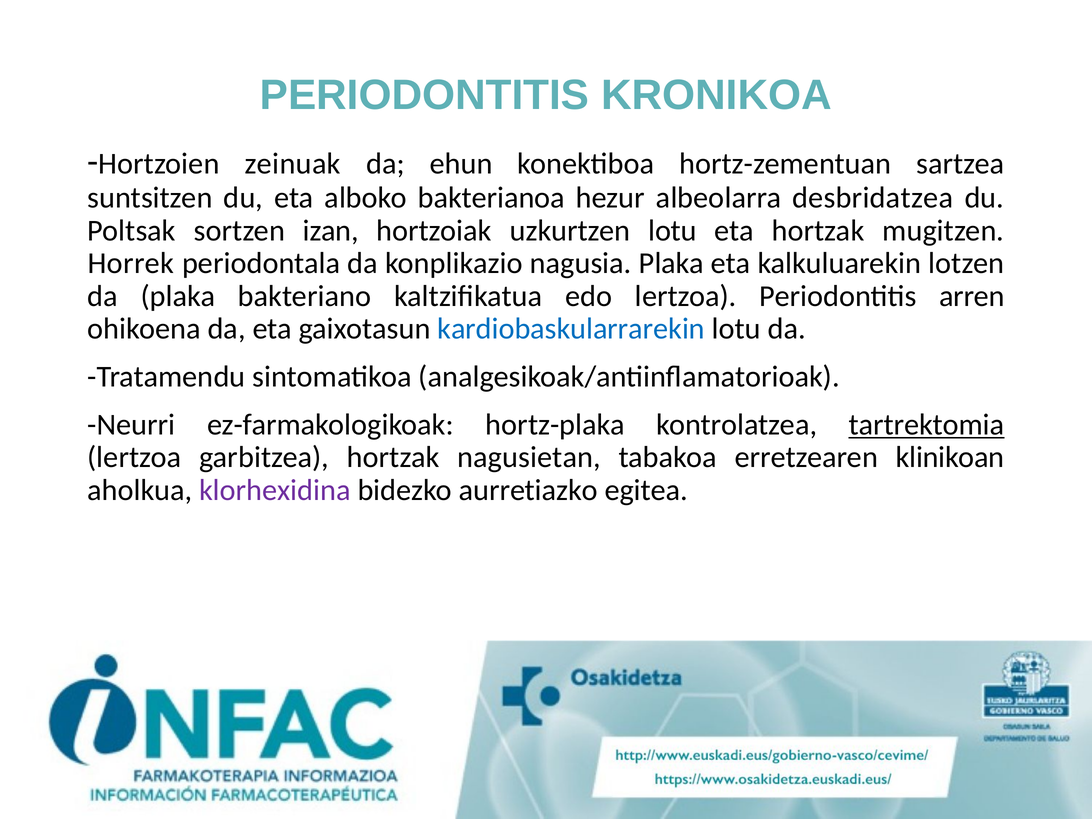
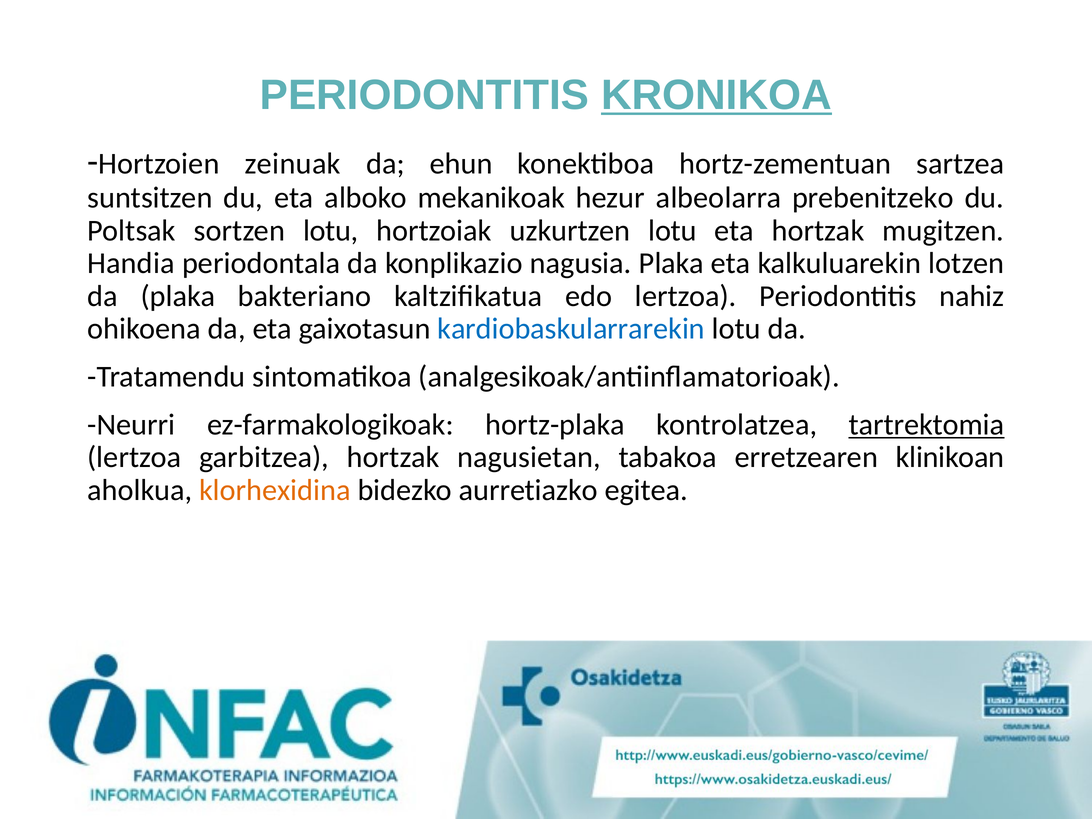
KRONIKOA underline: none -> present (717, 95)
bakterianoa: bakterianoa -> mekanikoak (491, 198)
desbridatzea: desbridatzea -> prebenitzeko (873, 198)
sortzen izan: izan -> lotu (331, 231)
Horrek: Horrek -> Handia (131, 263)
arren: arren -> nahiz (972, 296)
klorhexidina colour: purple -> orange (275, 490)
